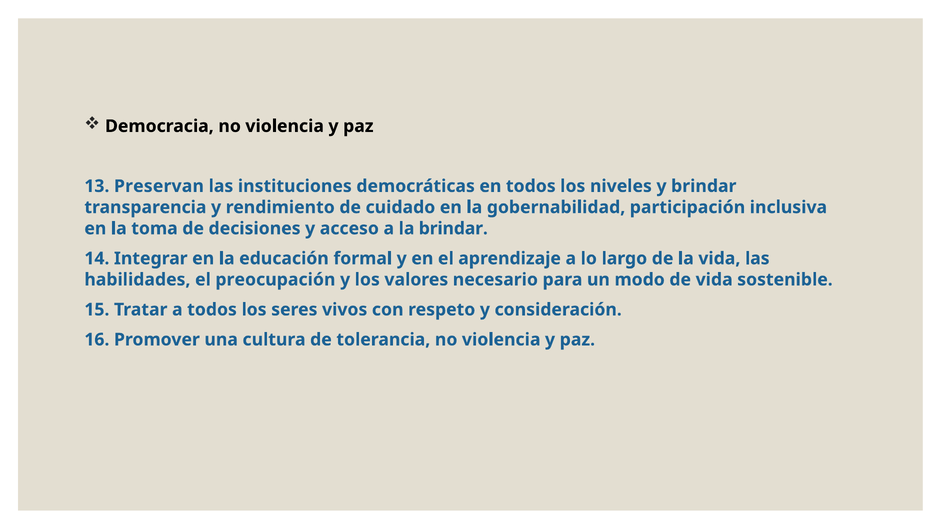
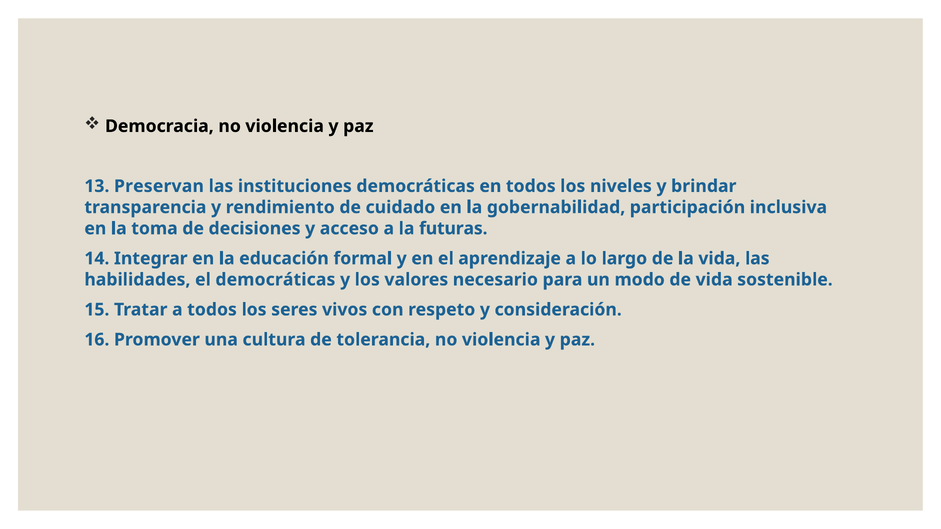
la brindar: brindar -> futuras (453, 229)
el preocupación: preocupación -> democráticas (275, 280)
